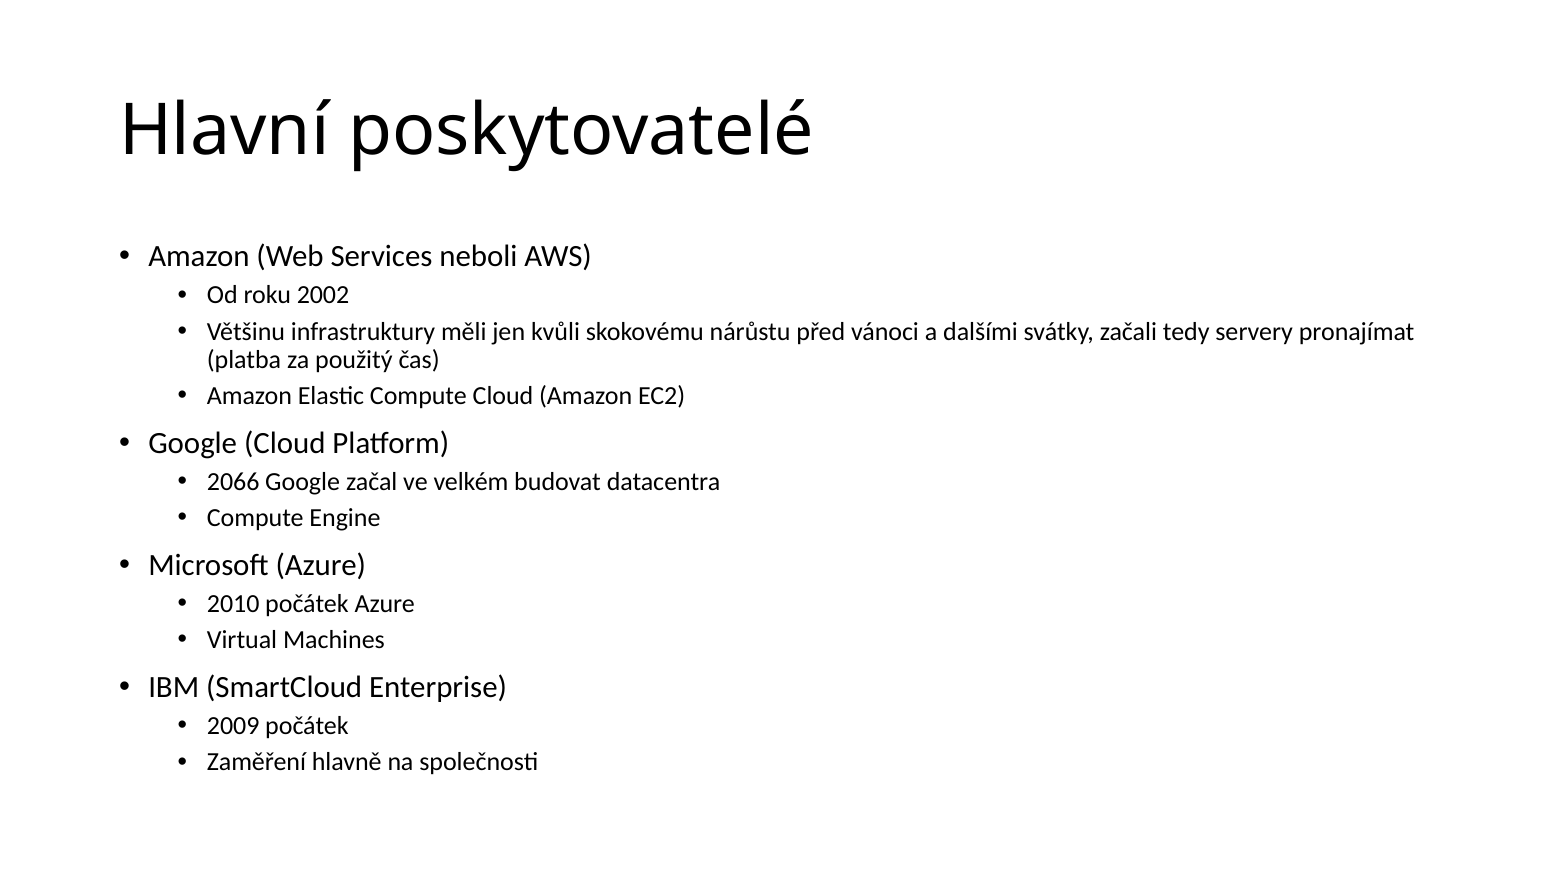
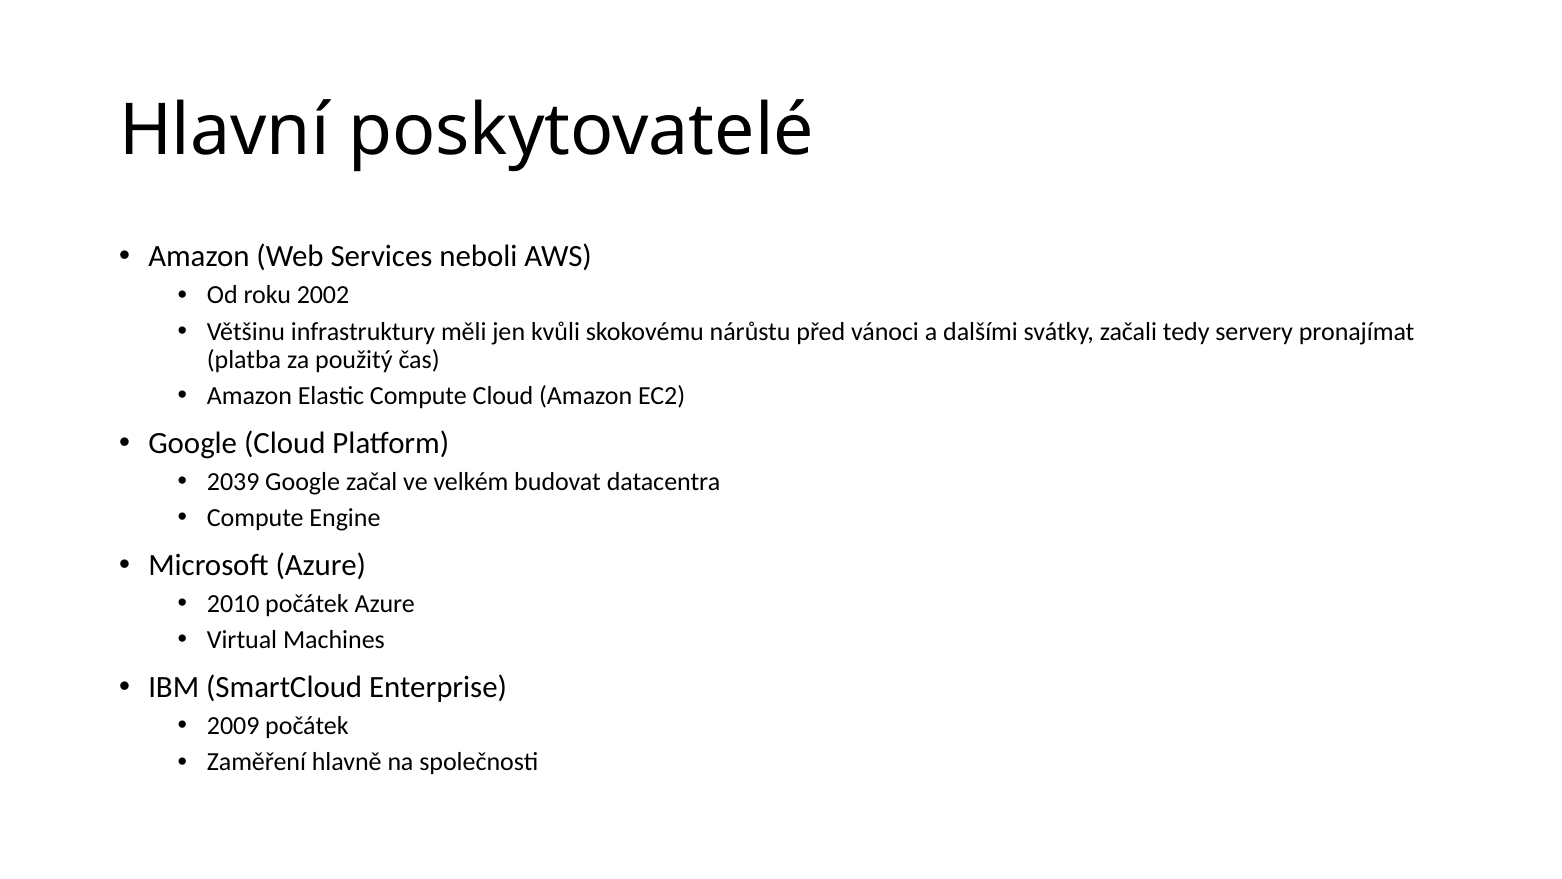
2066: 2066 -> 2039 (233, 482)
